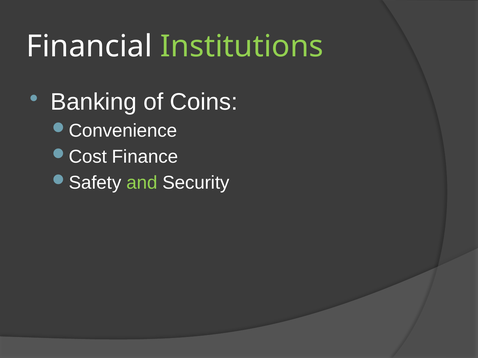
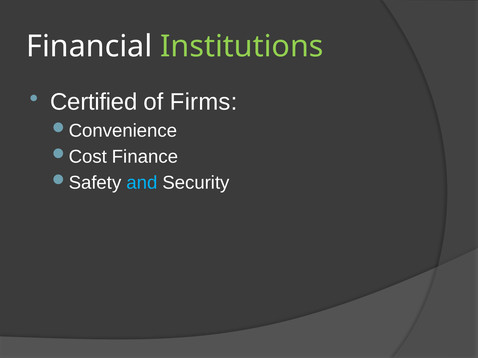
Banking: Banking -> Certified (94, 102)
Coins: Coins -> Firms (204, 102)
and colour: light green -> light blue (142, 183)
